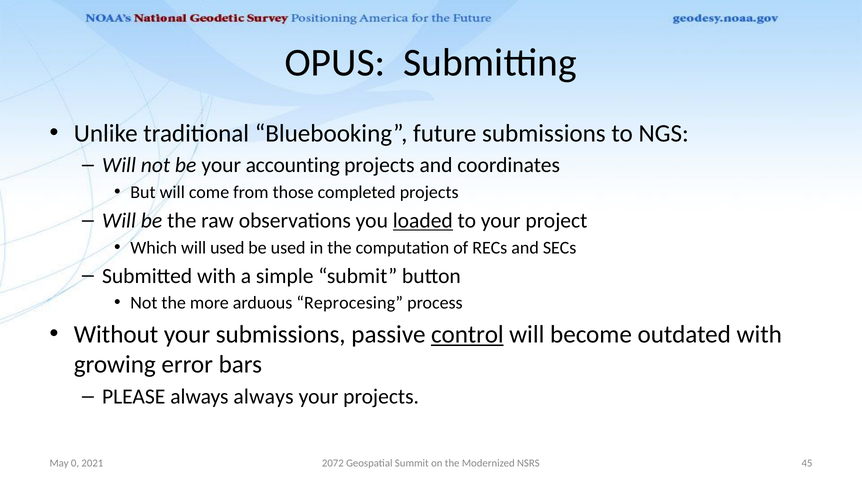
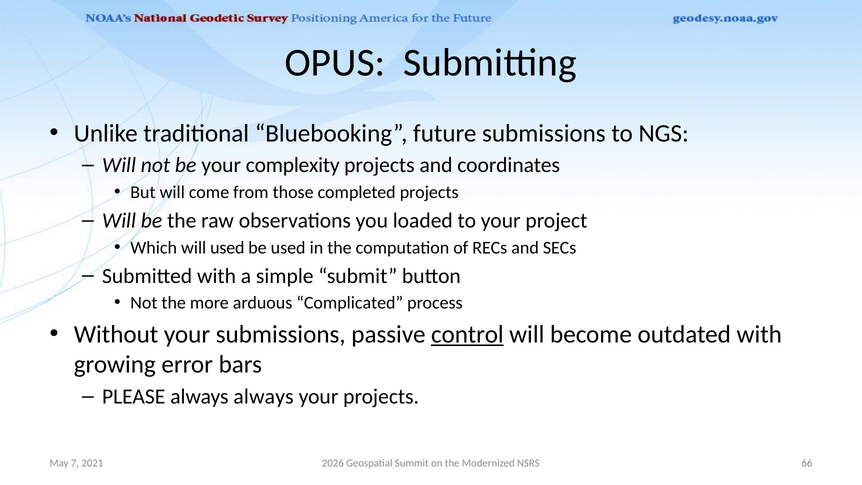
accounting: accounting -> complexity (293, 165)
loaded underline: present -> none (423, 221)
Reprocesing: Reprocesing -> Complicated (350, 303)
0: 0 -> 7 (75, 463)
2072: 2072 -> 2026 (333, 463)
45: 45 -> 66 (807, 463)
